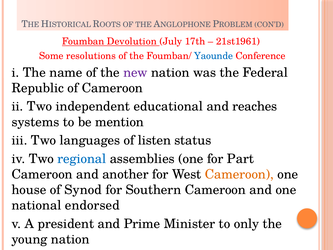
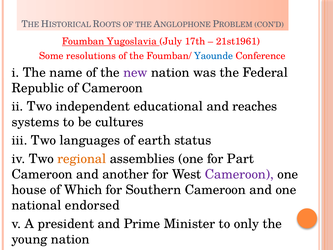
Devolution: Devolution -> Yugoslavia (132, 41)
mention: mention -> cultures (119, 122)
listen: listen -> earth (154, 140)
regional colour: blue -> orange (82, 159)
Cameroon colour: orange -> purple (239, 174)
Synod: Synod -> Which (83, 190)
